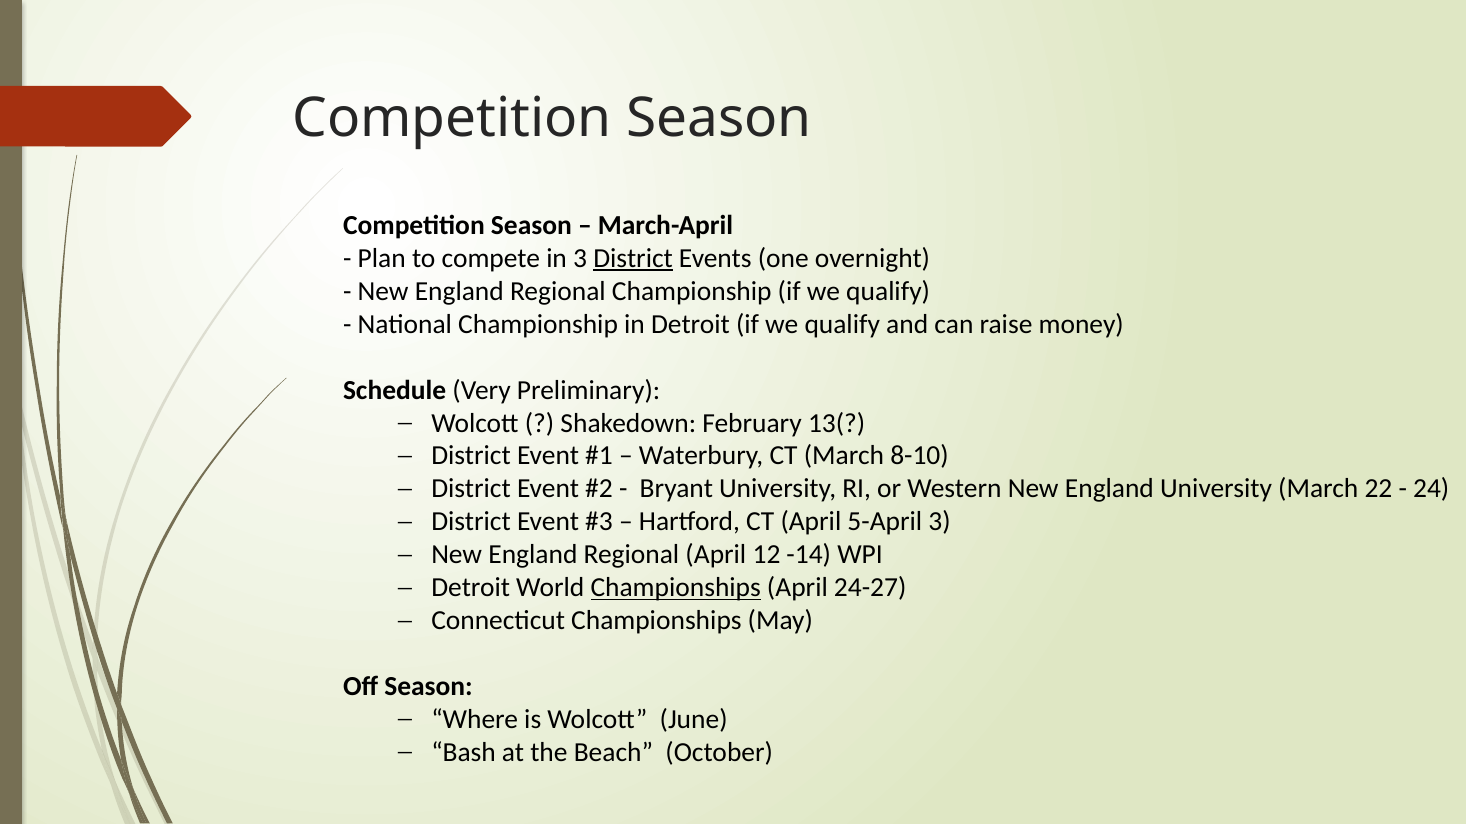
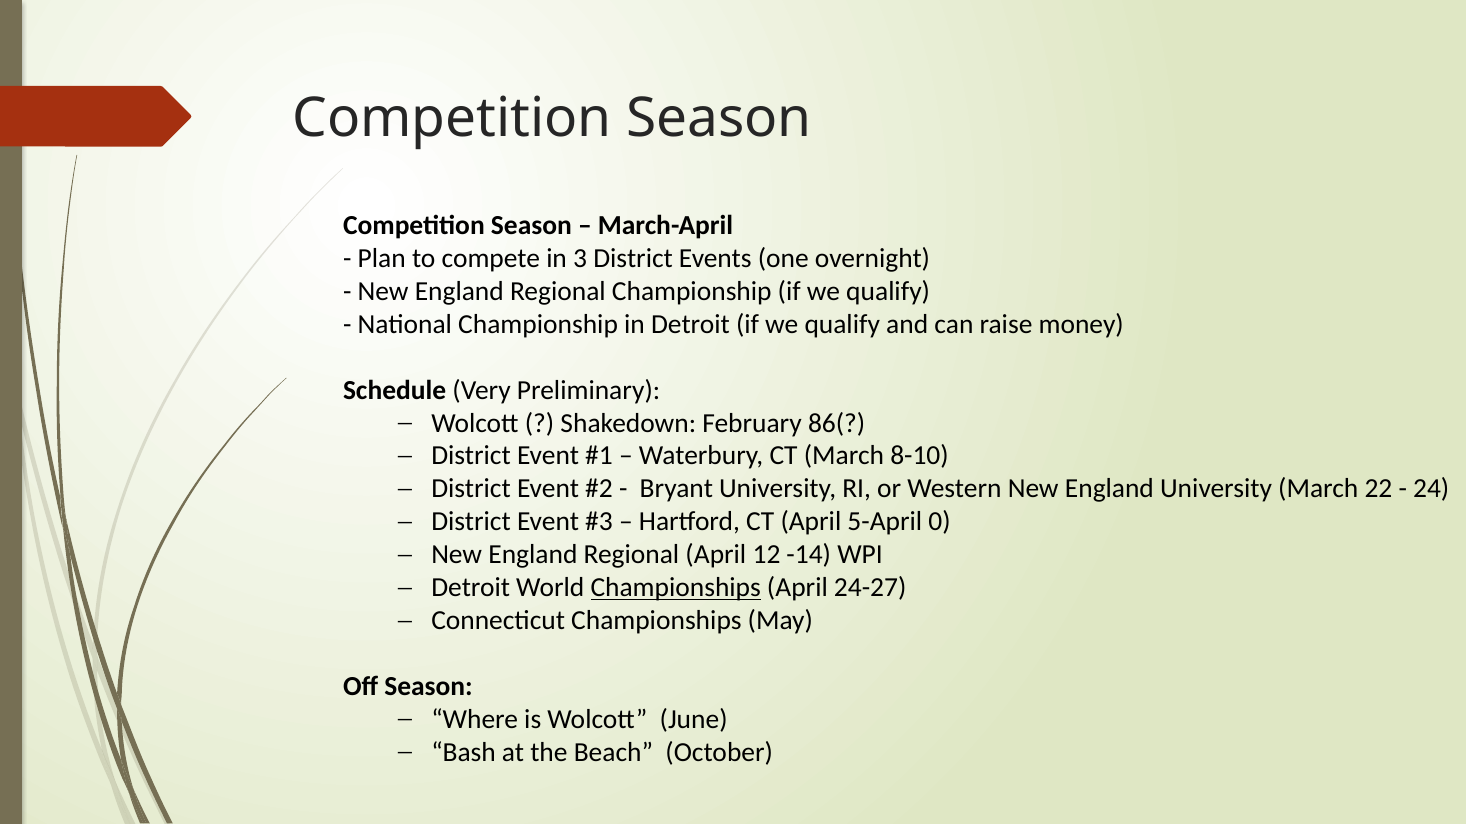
District underline: present -> none (633, 258)
13(: 13( -> 86( (837, 423)
5-April 3: 3 -> 0 (939, 522)
